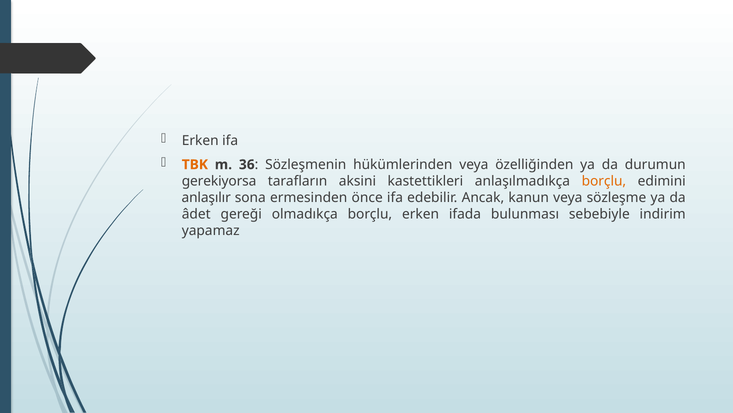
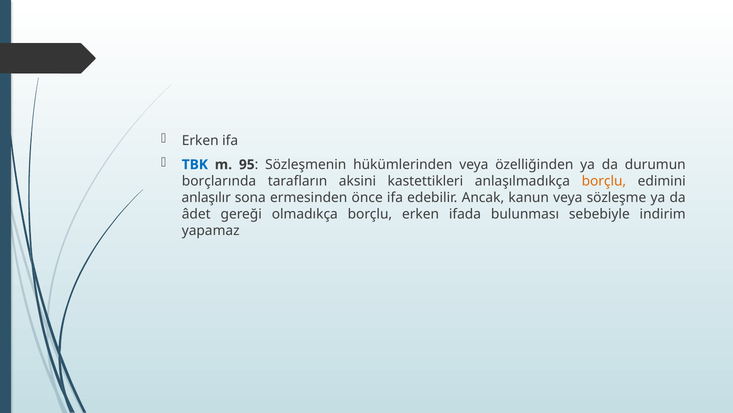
TBK colour: orange -> blue (195, 164)
36: 36 -> 95 (247, 164)
gerekiyorsa: gerekiyorsa -> borçlarında (219, 181)
